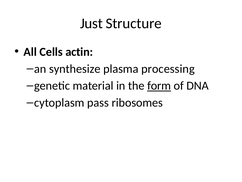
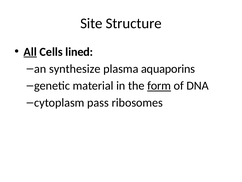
Just: Just -> Site (91, 23)
All underline: none -> present (30, 52)
actin: actin -> lined (79, 52)
processing: processing -> aquaporins (168, 69)
